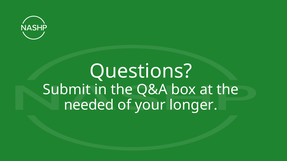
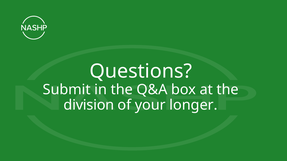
needed: needed -> division (89, 105)
